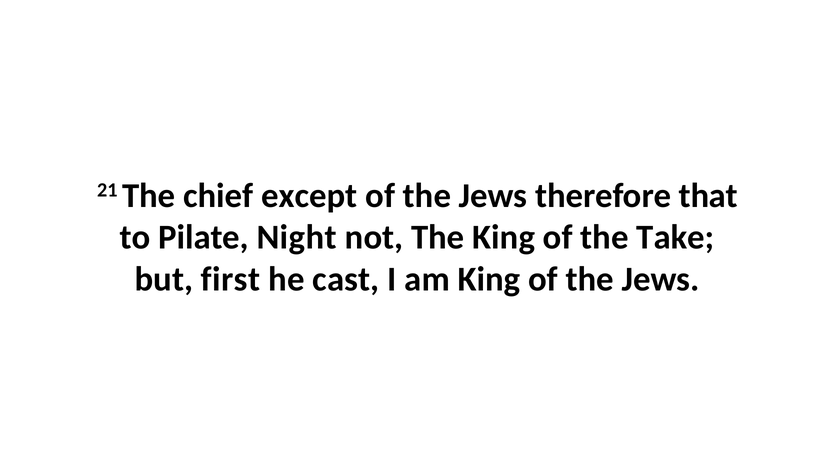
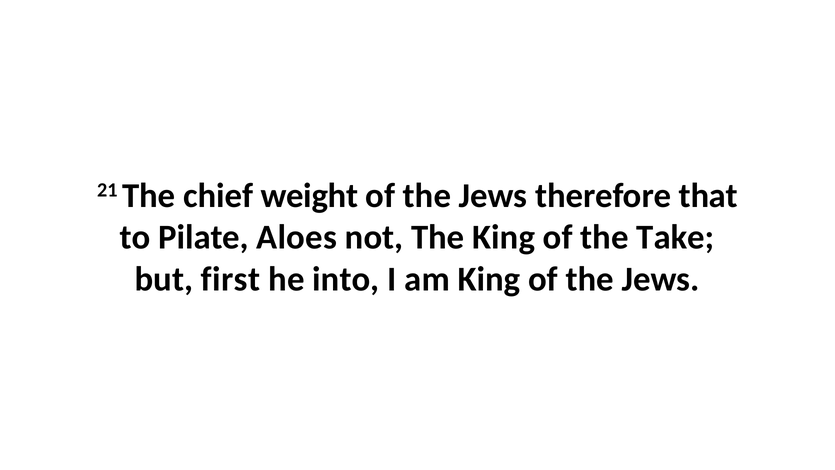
except: except -> weight (309, 195)
Night: Night -> Aloes (297, 237)
cast: cast -> into (346, 279)
